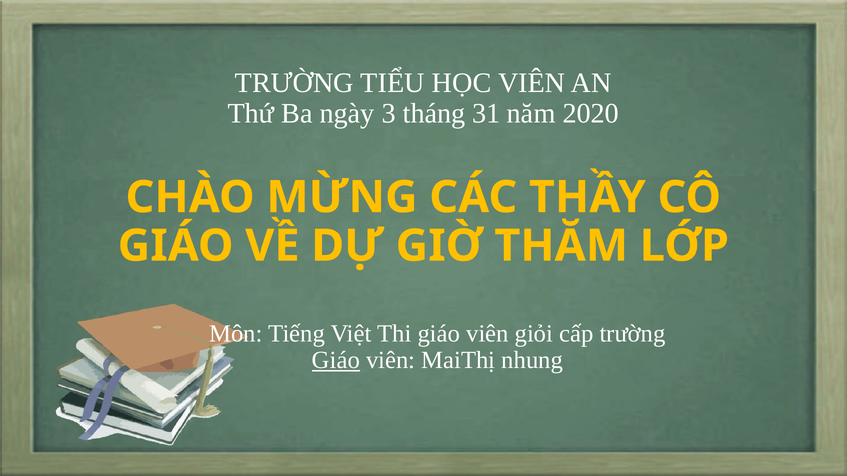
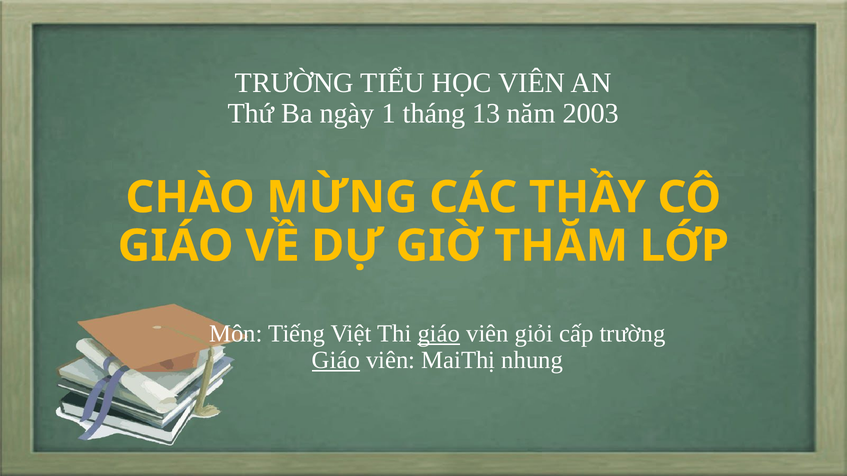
3: 3 -> 1 (389, 114)
31: 31 -> 13 (486, 114)
2020: 2020 -> 2003 (591, 114)
giáo underline: none -> present (439, 334)
